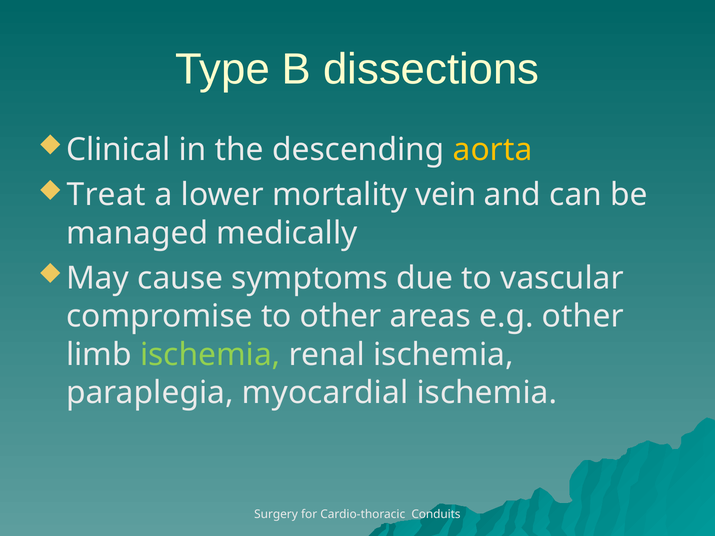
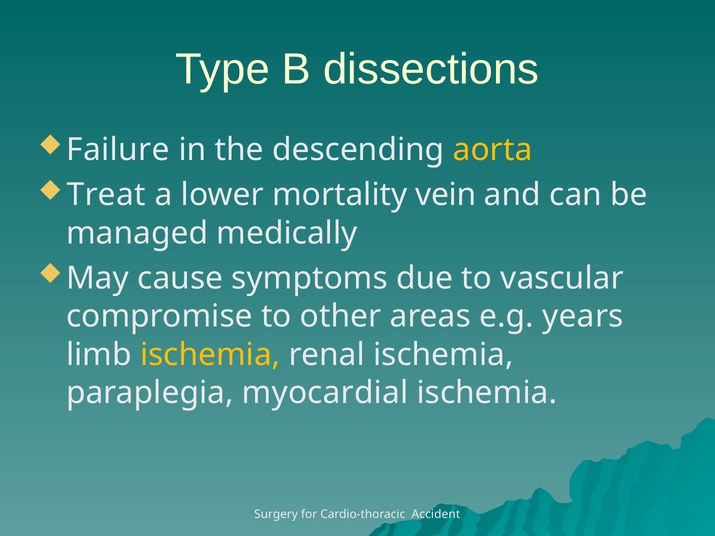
Clinical: Clinical -> Failure (118, 150)
e.g other: other -> years (583, 317)
ischemia colour: light green -> yellow (210, 355)
Conduits: Conduits -> Accident (436, 514)
